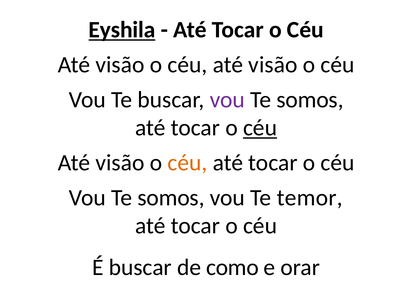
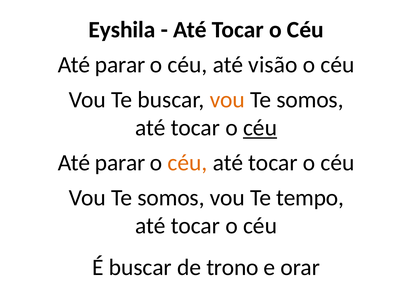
Eyshila underline: present -> none (122, 30)
visão: visão -> parar (120, 65)
vou colour: purple -> orange (227, 100)
visão: visão -> parar (120, 163)
temor: temor -> tempo (310, 198)
como: como -> trono (232, 268)
